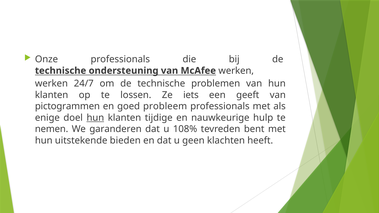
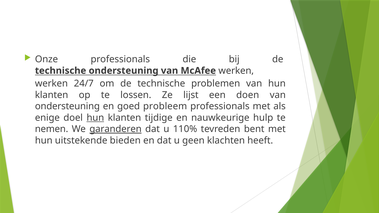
iets: iets -> lijst (191, 95)
geeft: geeft -> doen (248, 95)
pictogrammen: pictogrammen -> ondersteuning (67, 106)
garanderen underline: none -> present (116, 129)
108%: 108% -> 110% (185, 129)
